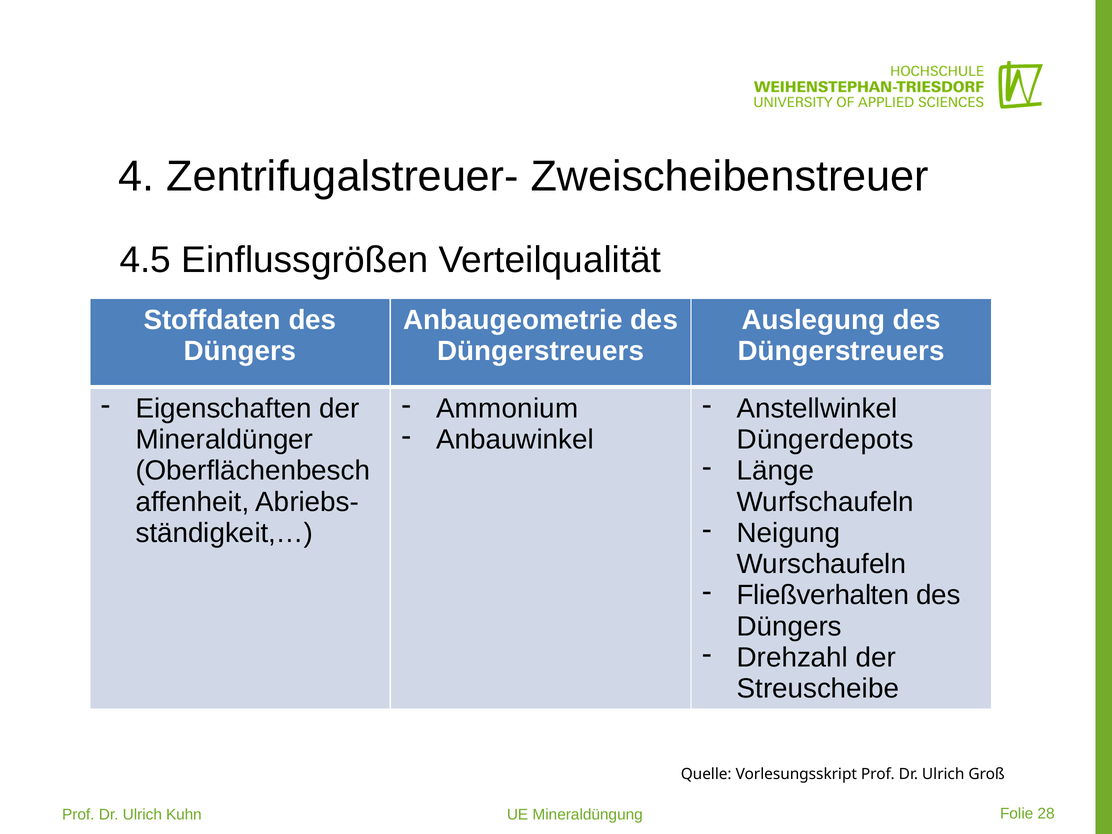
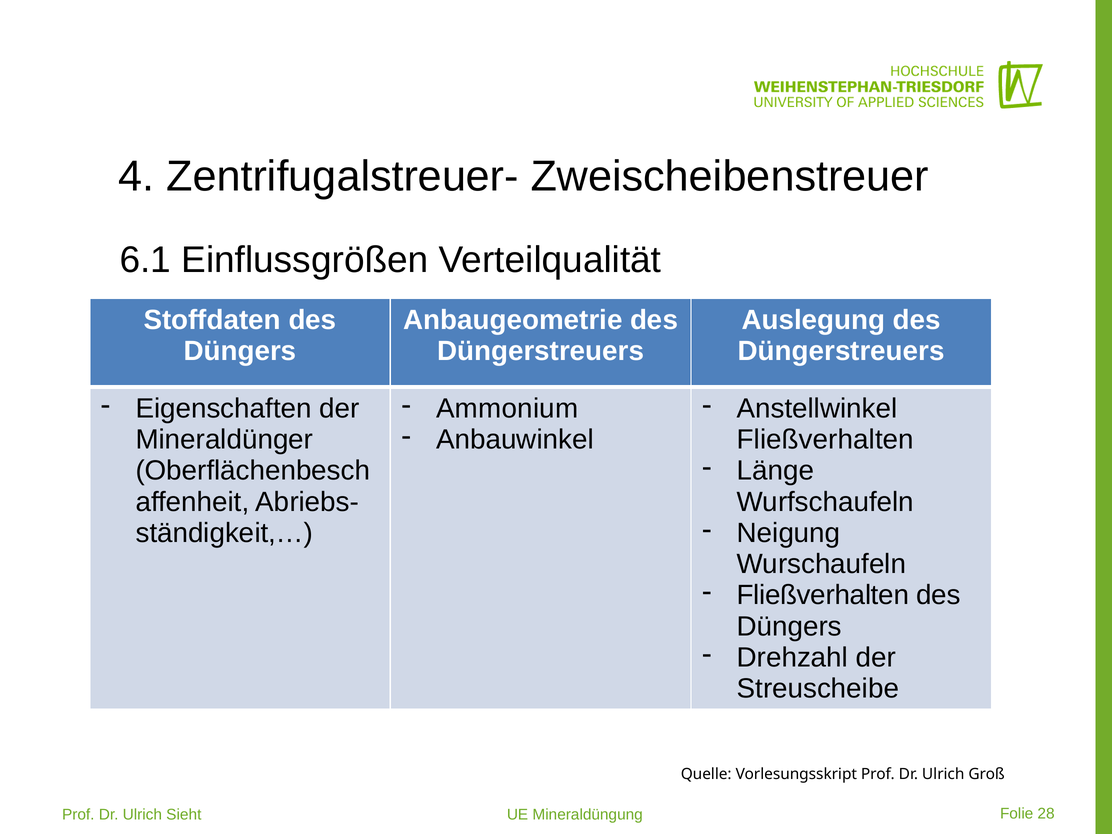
4.5: 4.5 -> 6.1 (145, 260)
Düngerdepots: Düngerdepots -> Fließverhalten (825, 440)
Kuhn: Kuhn -> Sieht (184, 815)
